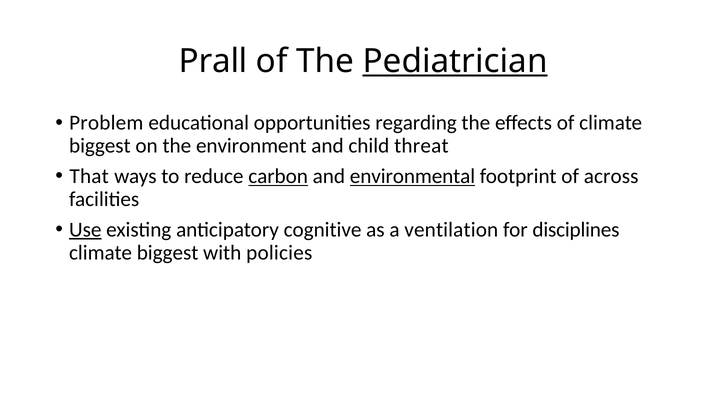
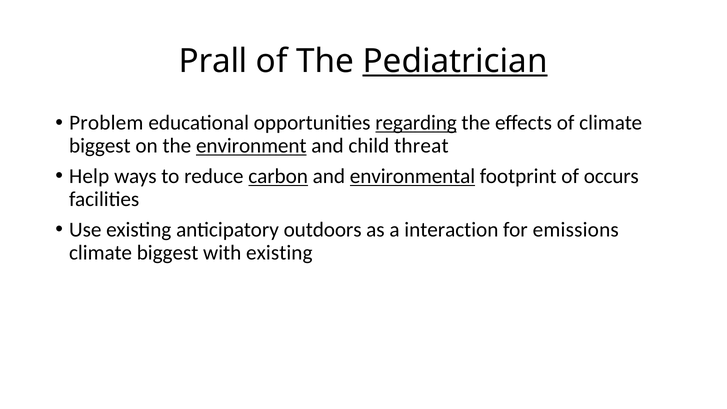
regarding underline: none -> present (416, 123)
environment underline: none -> present (251, 146)
That: That -> Help (89, 176)
across: across -> occurs (611, 176)
Use underline: present -> none (85, 230)
cognitive: cognitive -> outdoors (323, 230)
ventilation: ventilation -> interaction (451, 230)
disciplines: disciplines -> emissions (576, 230)
with policies: policies -> existing (279, 253)
